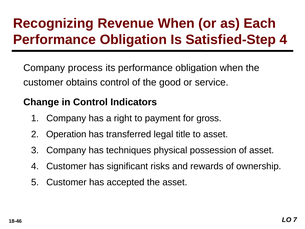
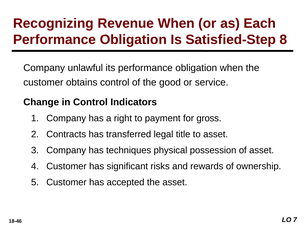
Satisfied-Step 4: 4 -> 8 (284, 40)
process: process -> unlawful (85, 68)
Operation: Operation -> Contracts (66, 134)
